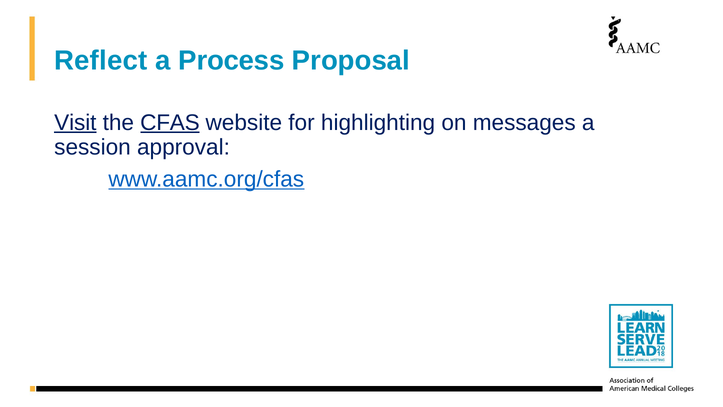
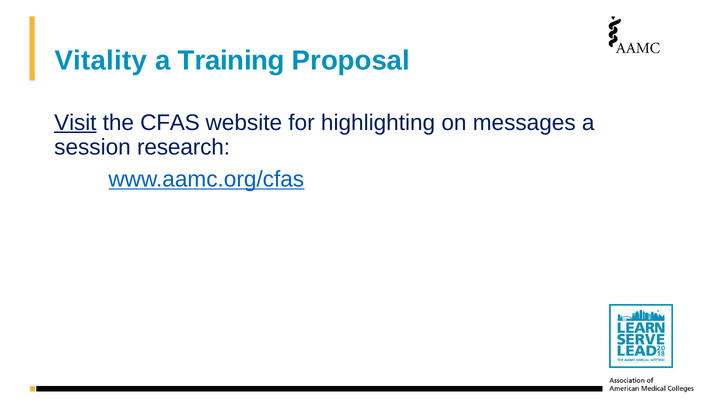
Reflect: Reflect -> Vitality (101, 61)
Process: Process -> Training (231, 61)
CFAS underline: present -> none (170, 123)
approval: approval -> research (184, 147)
